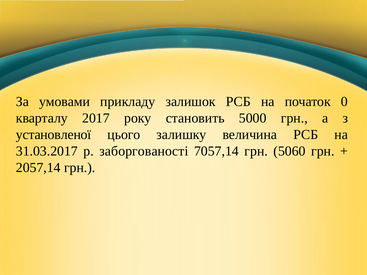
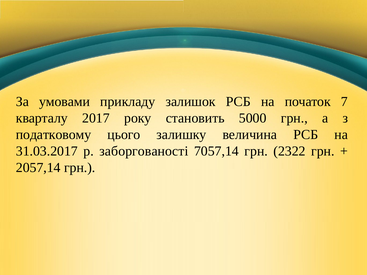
0: 0 -> 7 (344, 102)
установленої: установленої -> податковому (54, 135)
5060: 5060 -> 2322 (290, 151)
